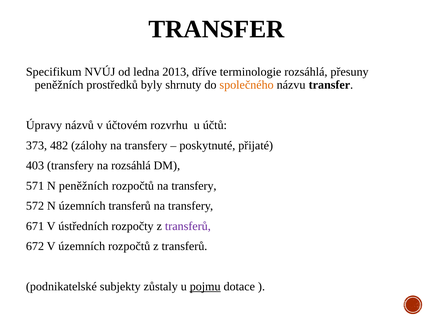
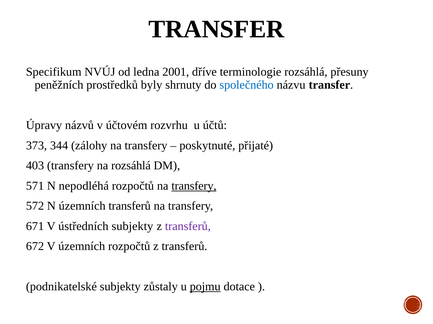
2013: 2013 -> 2001 (176, 72)
společného colour: orange -> blue (247, 85)
482: 482 -> 344 (59, 146)
N peněžních: peněžních -> nepodléhá (84, 186)
transfery underline: none -> present (194, 186)
ústředních rozpočty: rozpočty -> subjekty (132, 227)
